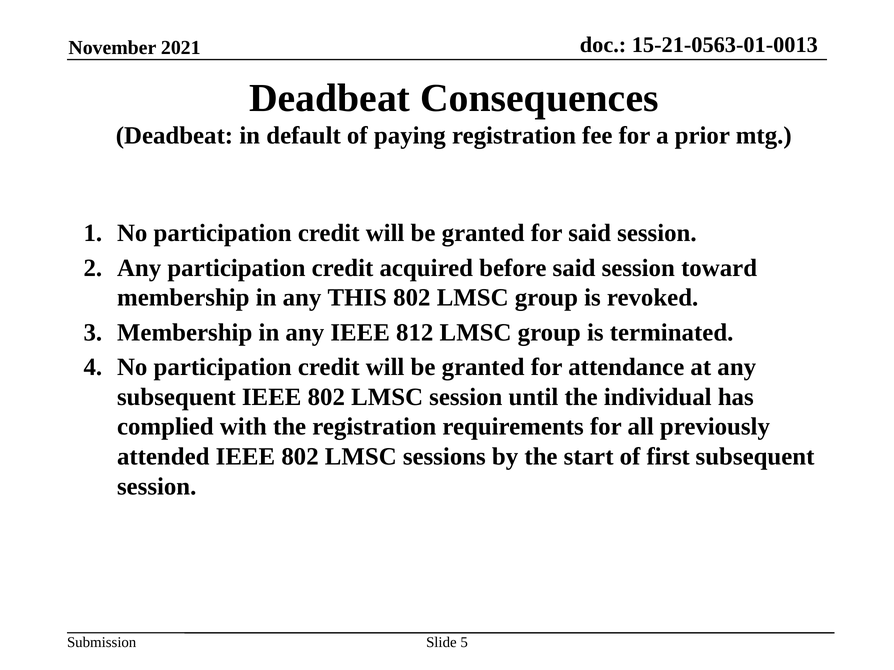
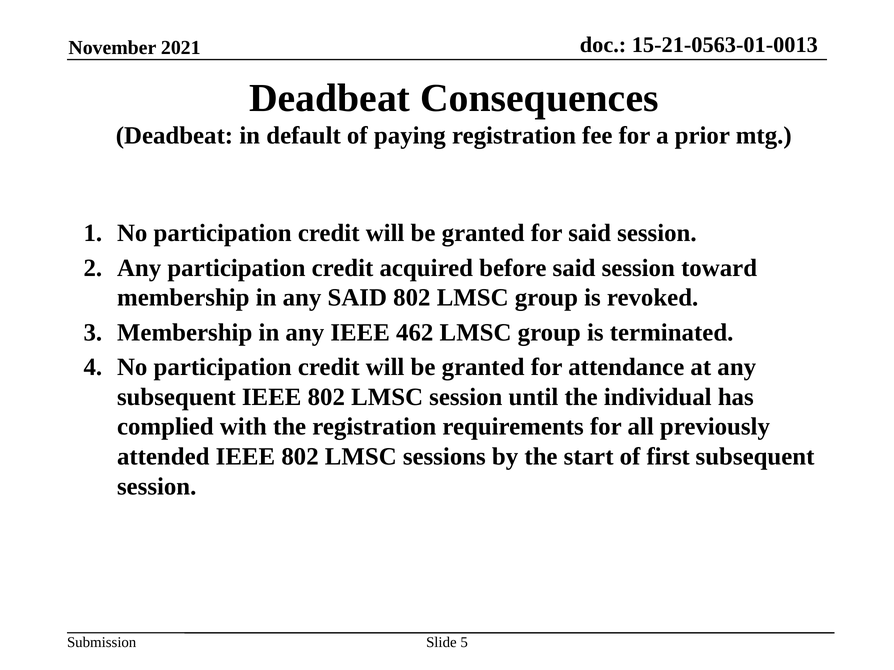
any THIS: THIS -> SAID (357, 298)
812: 812 -> 462 (415, 333)
